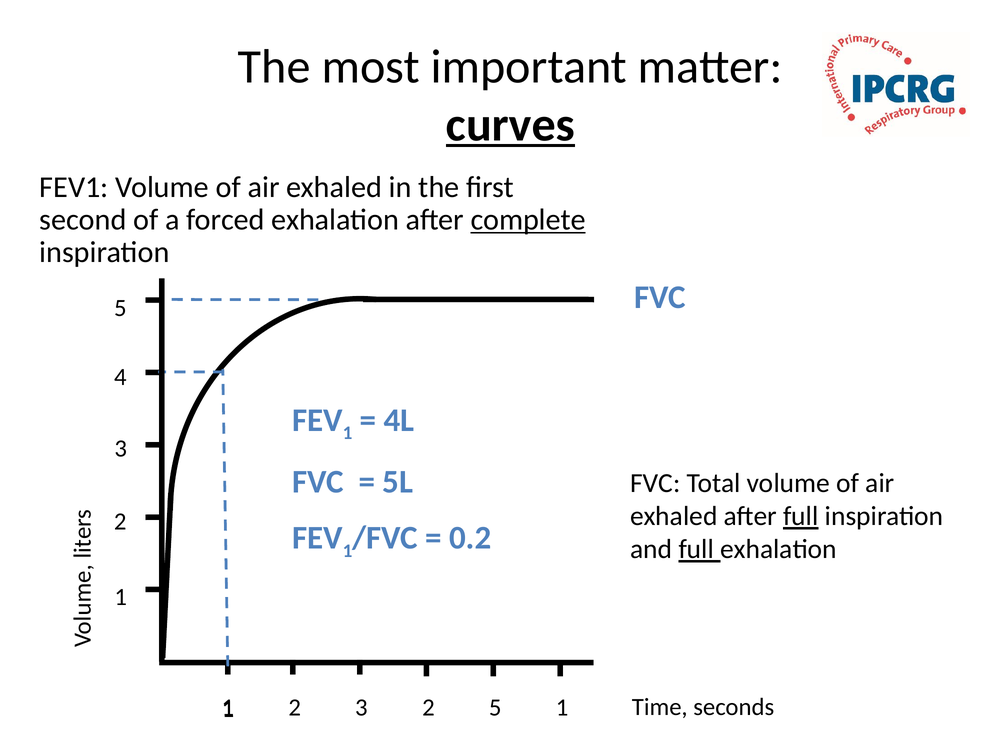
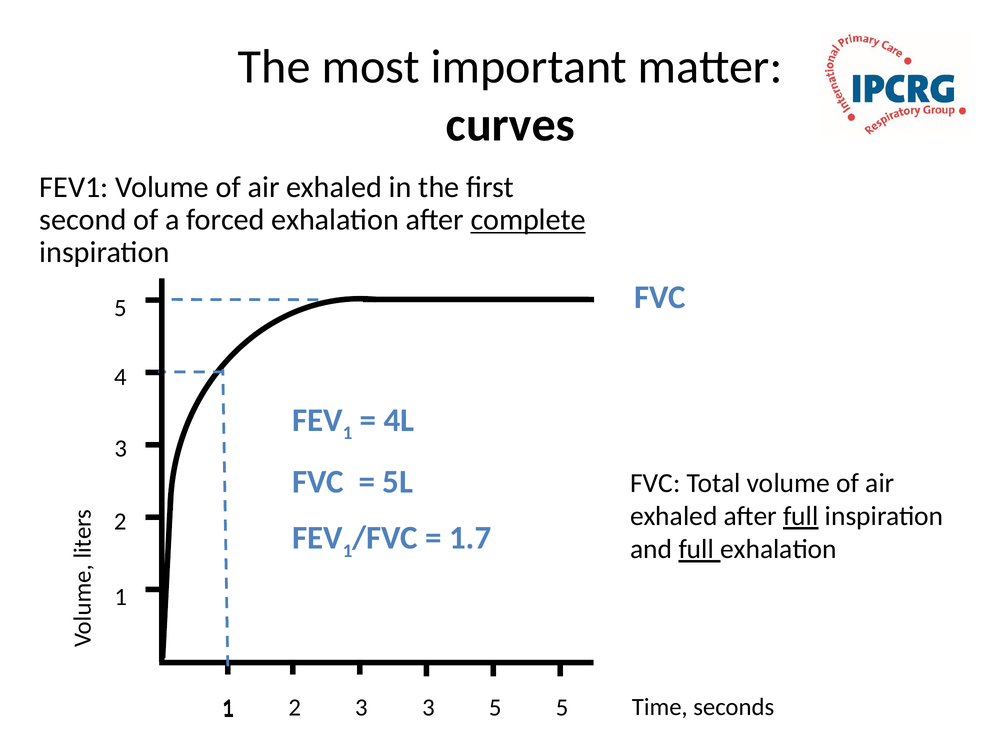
curves underline: present -> none (510, 125)
0.2: 0.2 -> 1.7 (470, 538)
3 2: 2 -> 3 (428, 707)
1: 1 -> 5 (562, 707)
